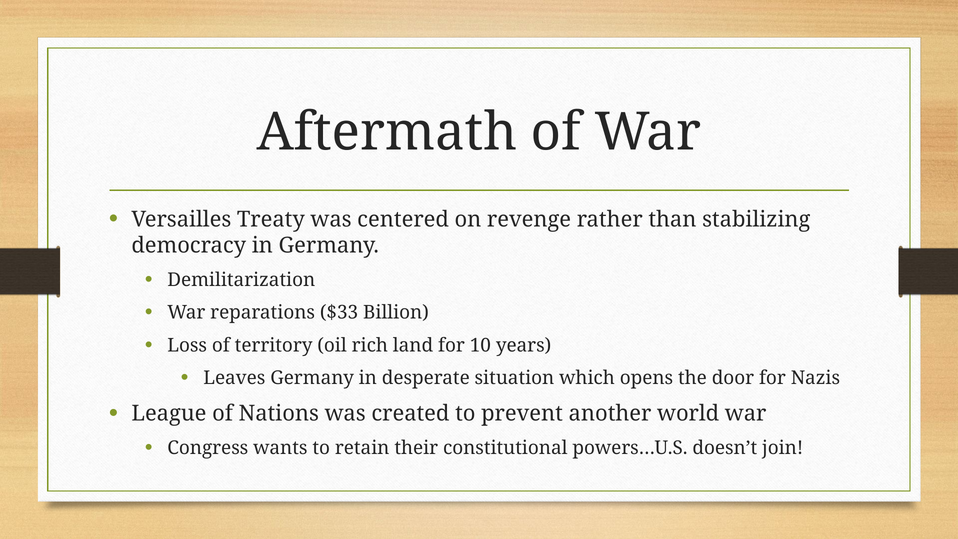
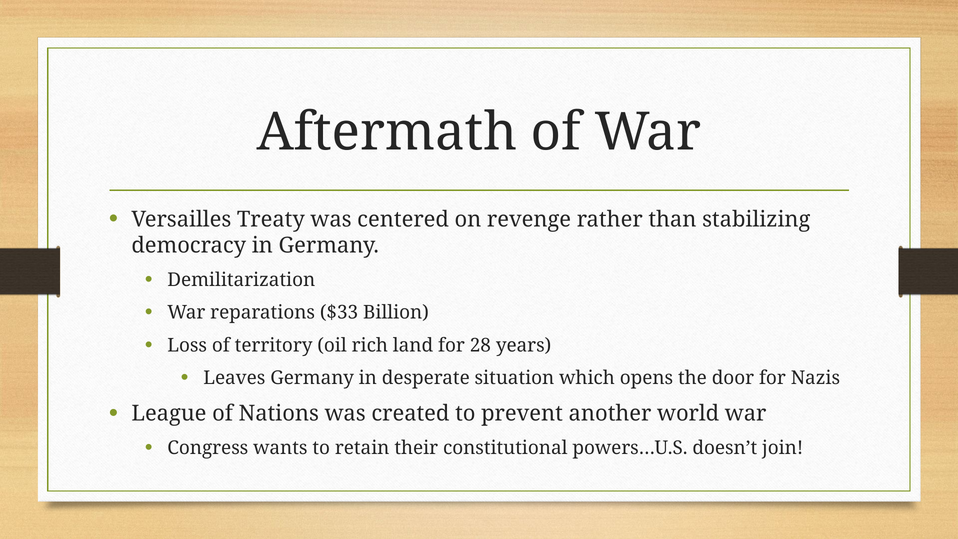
10: 10 -> 28 (480, 345)
